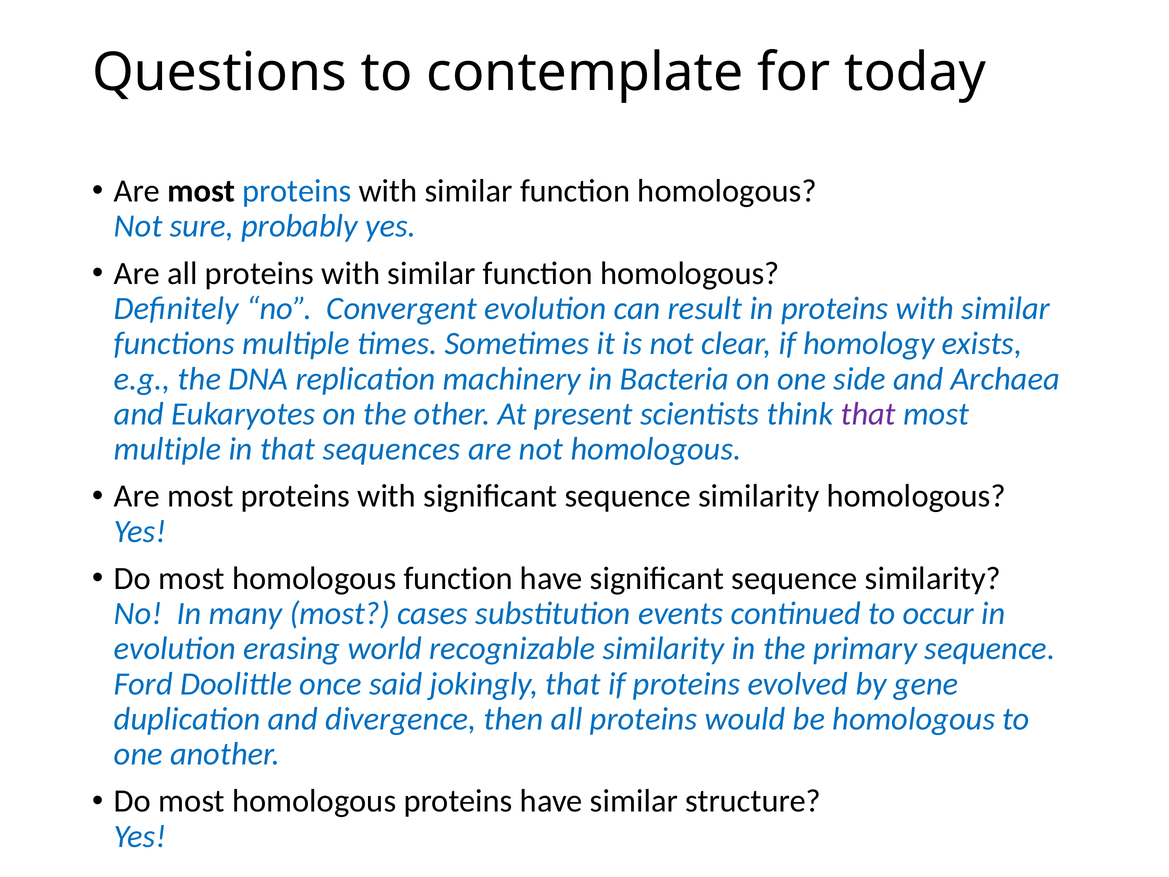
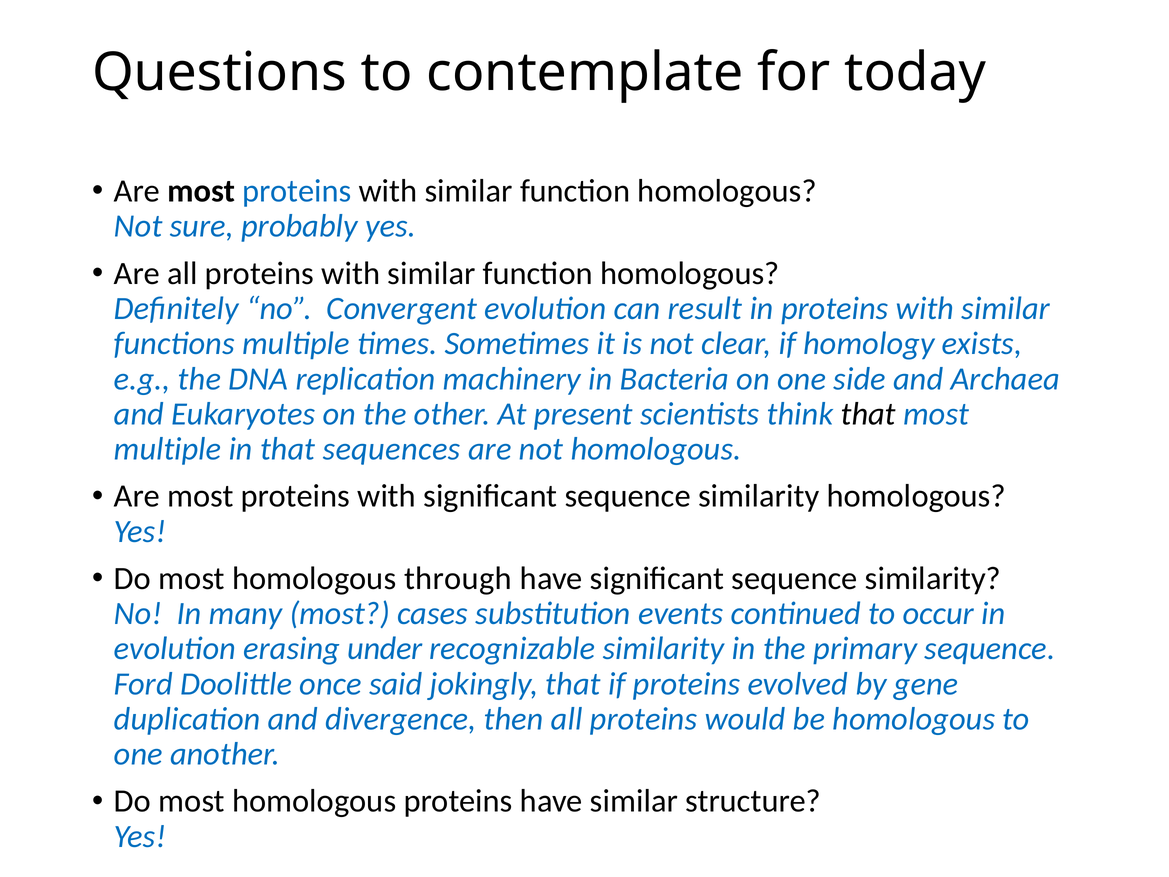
that colour: purple -> black (868, 414)
homologous function: function -> through (458, 578)
world: world -> under (385, 649)
